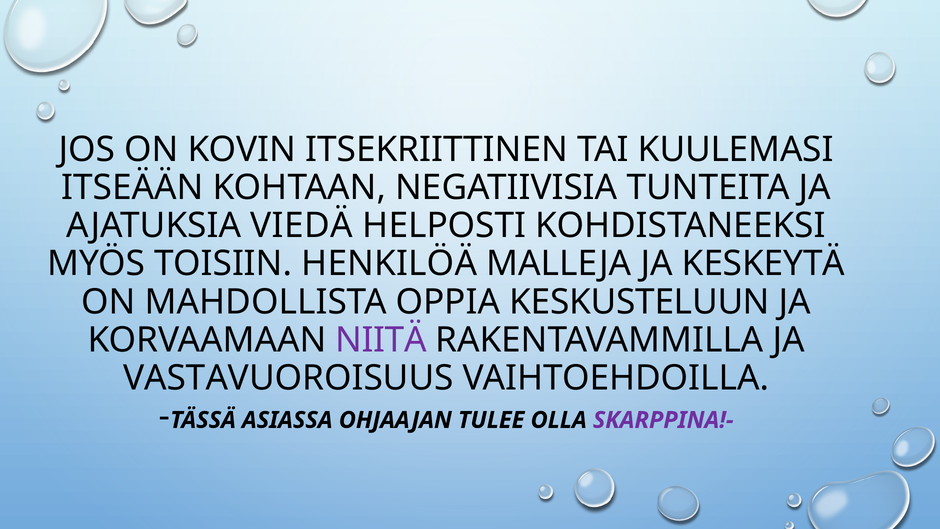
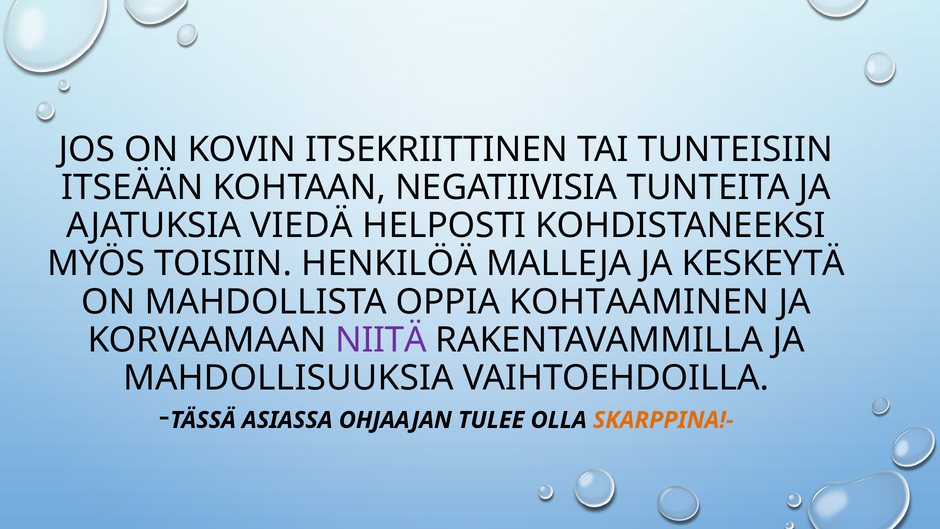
KUULEMASI: KUULEMASI -> TUNTEISIIN (735, 149)
KESKUSTELUUN: KESKUSTELUUN -> KOHTAAMINEN (639, 302)
VASTAVUOROISUUS: VASTAVUOROISUUS -> MAHDOLLISUUKSIA (288, 378)
SKARPPINA!- colour: purple -> orange (663, 420)
